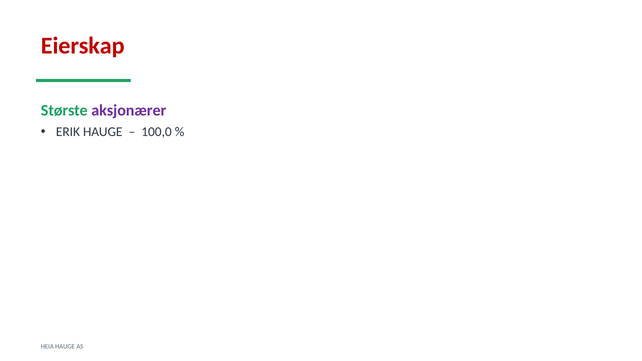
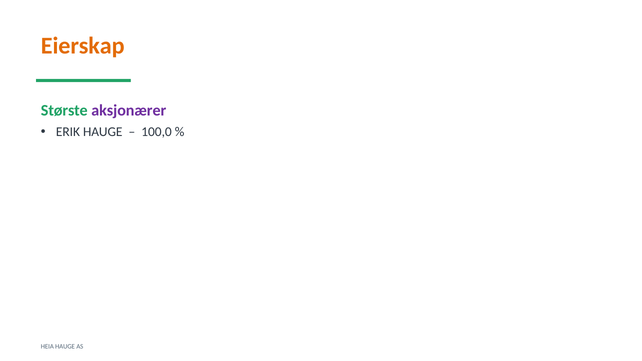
Eierskap colour: red -> orange (83, 46)
